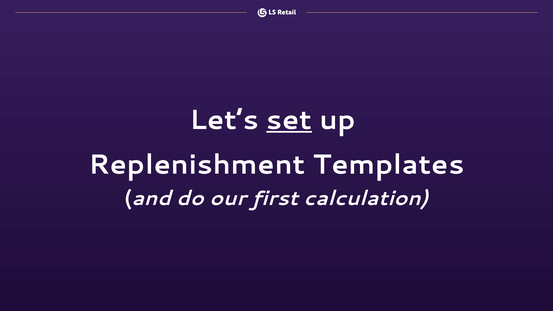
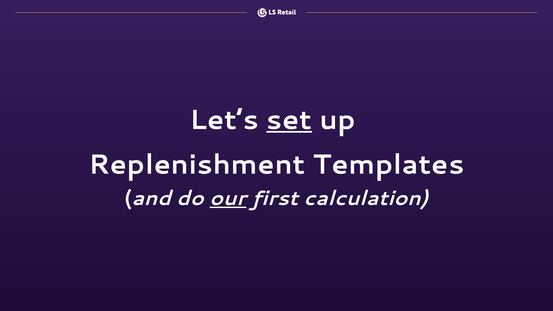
our underline: none -> present (228, 198)
